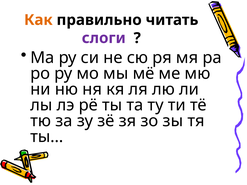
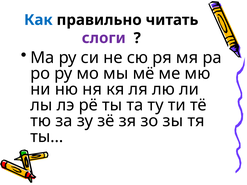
Как colour: orange -> blue (38, 20)
